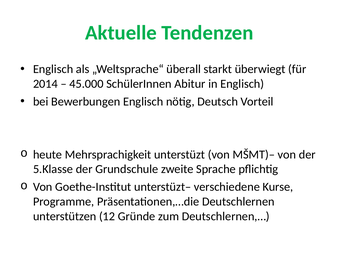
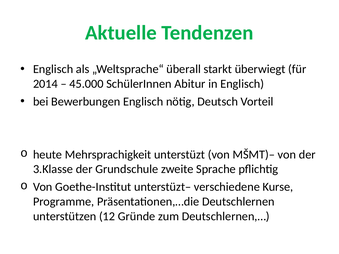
5.Klasse: 5.Klasse -> 3.Klasse (53, 169)
